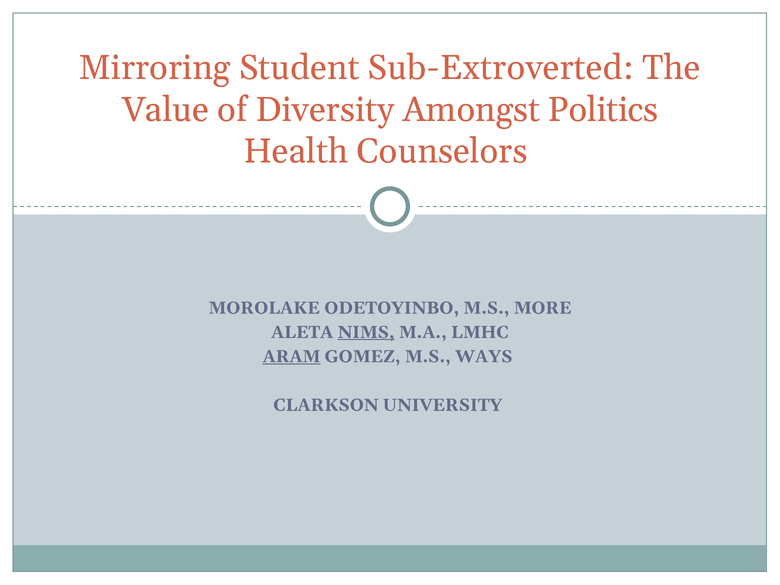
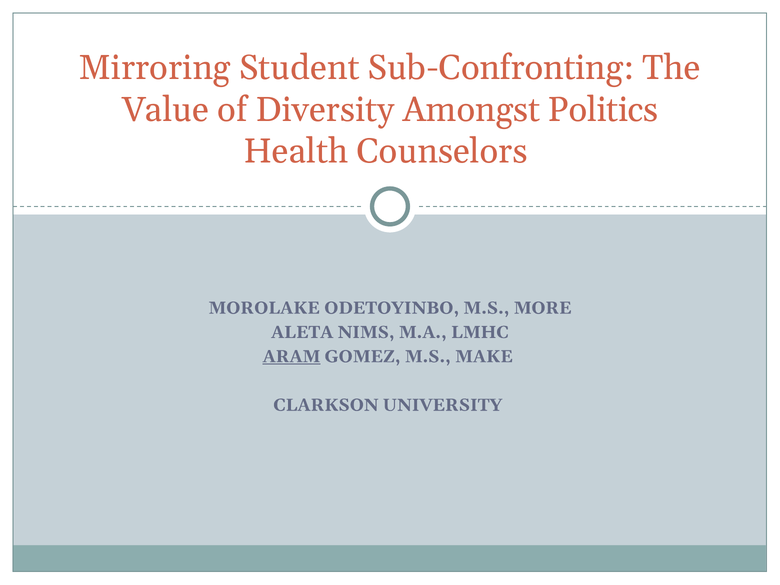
Sub-Extroverted: Sub-Extroverted -> Sub-Confronting (501, 68)
NIMS underline: present -> none (366, 332)
WAYS: WAYS -> MAKE (484, 357)
